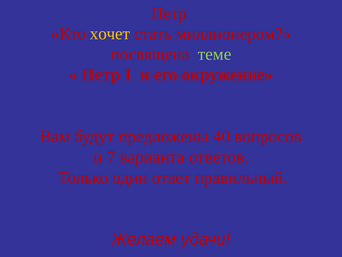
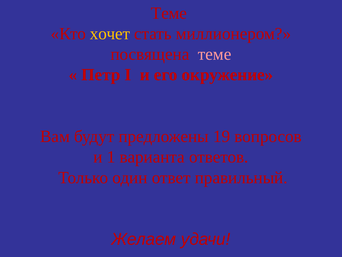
Петр: Петр -> Теме (169, 13)
теме colour: light green -> pink (215, 54)
40: 40 -> 19 (222, 136)
7: 7 -> 1 (111, 157)
